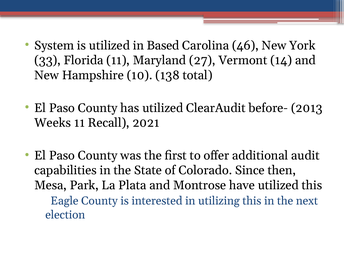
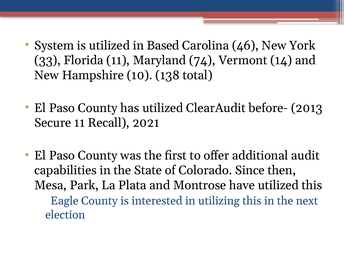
27: 27 -> 74 (202, 60)
Weeks: Weeks -> Secure (53, 123)
